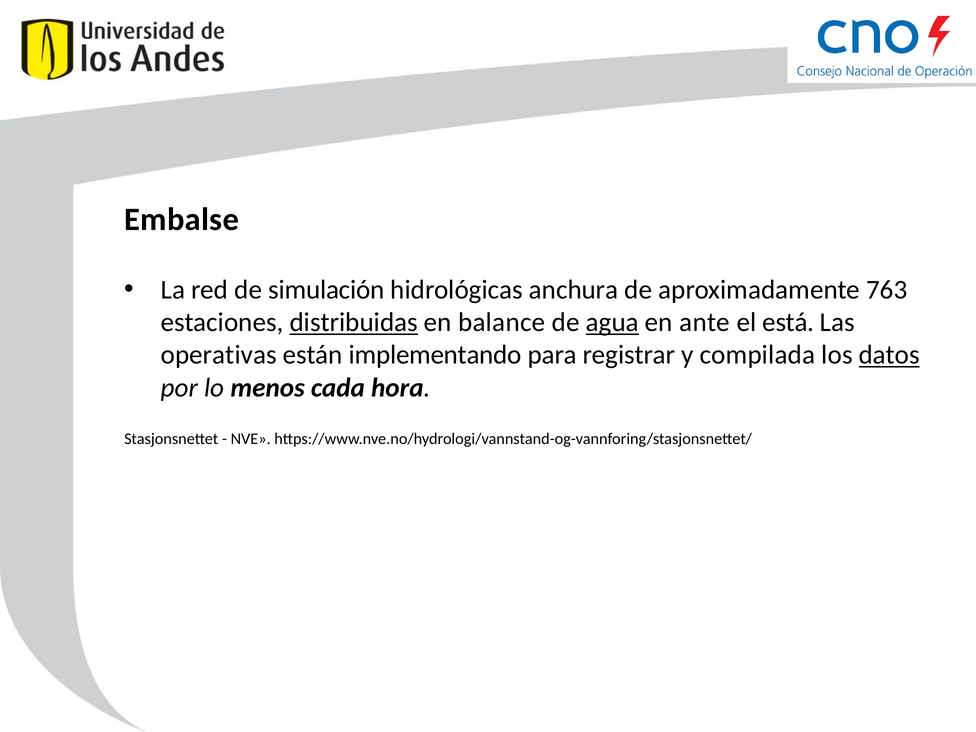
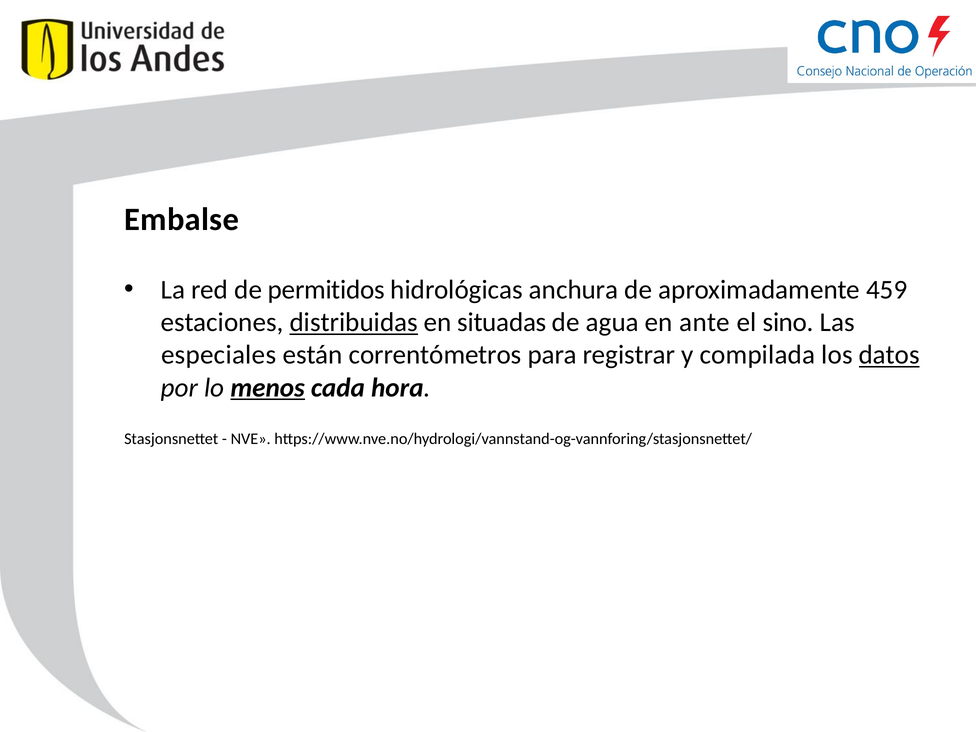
simulación: simulación -> permitidos (326, 290)
763: 763 -> 459 (887, 290)
balance: balance -> situadas (502, 322)
agua underline: present -> none (612, 322)
está: está -> sino (788, 322)
operativas: operativas -> especiales (219, 355)
implementando: implementando -> correntómetros (435, 355)
menos underline: none -> present (268, 388)
